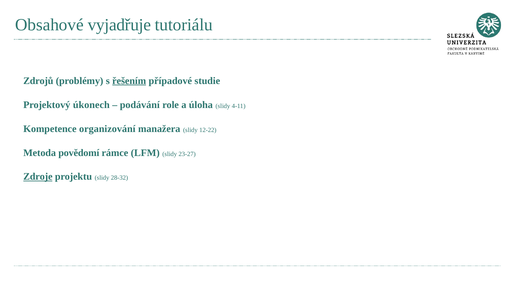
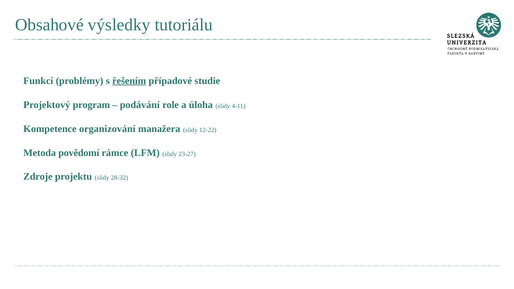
vyjadřuje: vyjadřuje -> výsledky (119, 25)
Zdrojů: Zdrojů -> Funkcí (38, 81)
úkonech: úkonech -> program (91, 105)
Zdroje underline: present -> none (38, 177)
